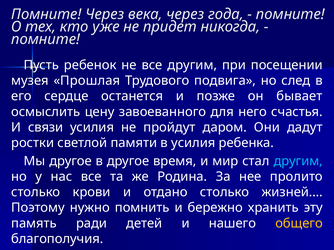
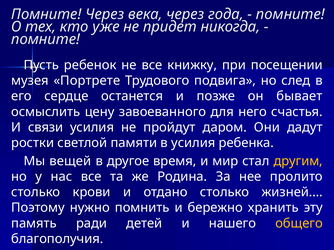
все другим: другим -> книжку (192, 65)
Прошлая: Прошлая -> Портрете (87, 81)
Мы другое: другое -> вещей (70, 161)
другим colour: light blue -> yellow (298, 161)
